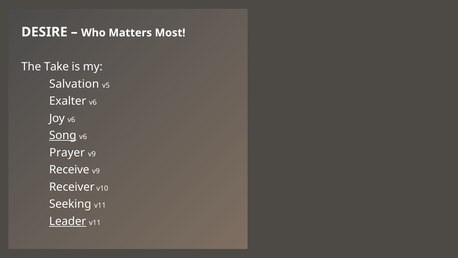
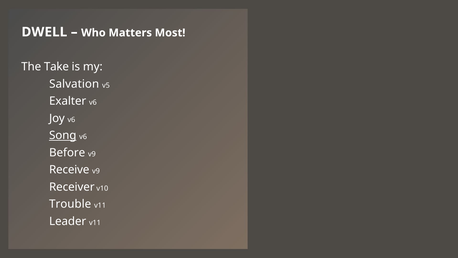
DESIRE: DESIRE -> DWELL (44, 32)
Prayer: Prayer -> Before (67, 152)
Seeking: Seeking -> Trouble (70, 204)
Leader underline: present -> none (68, 221)
